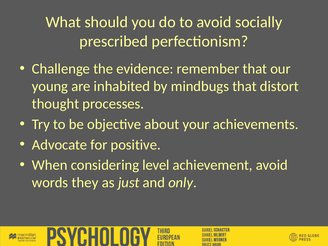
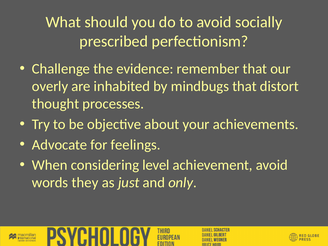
young: young -> overly (50, 86)
positive: positive -> feelings (136, 145)
